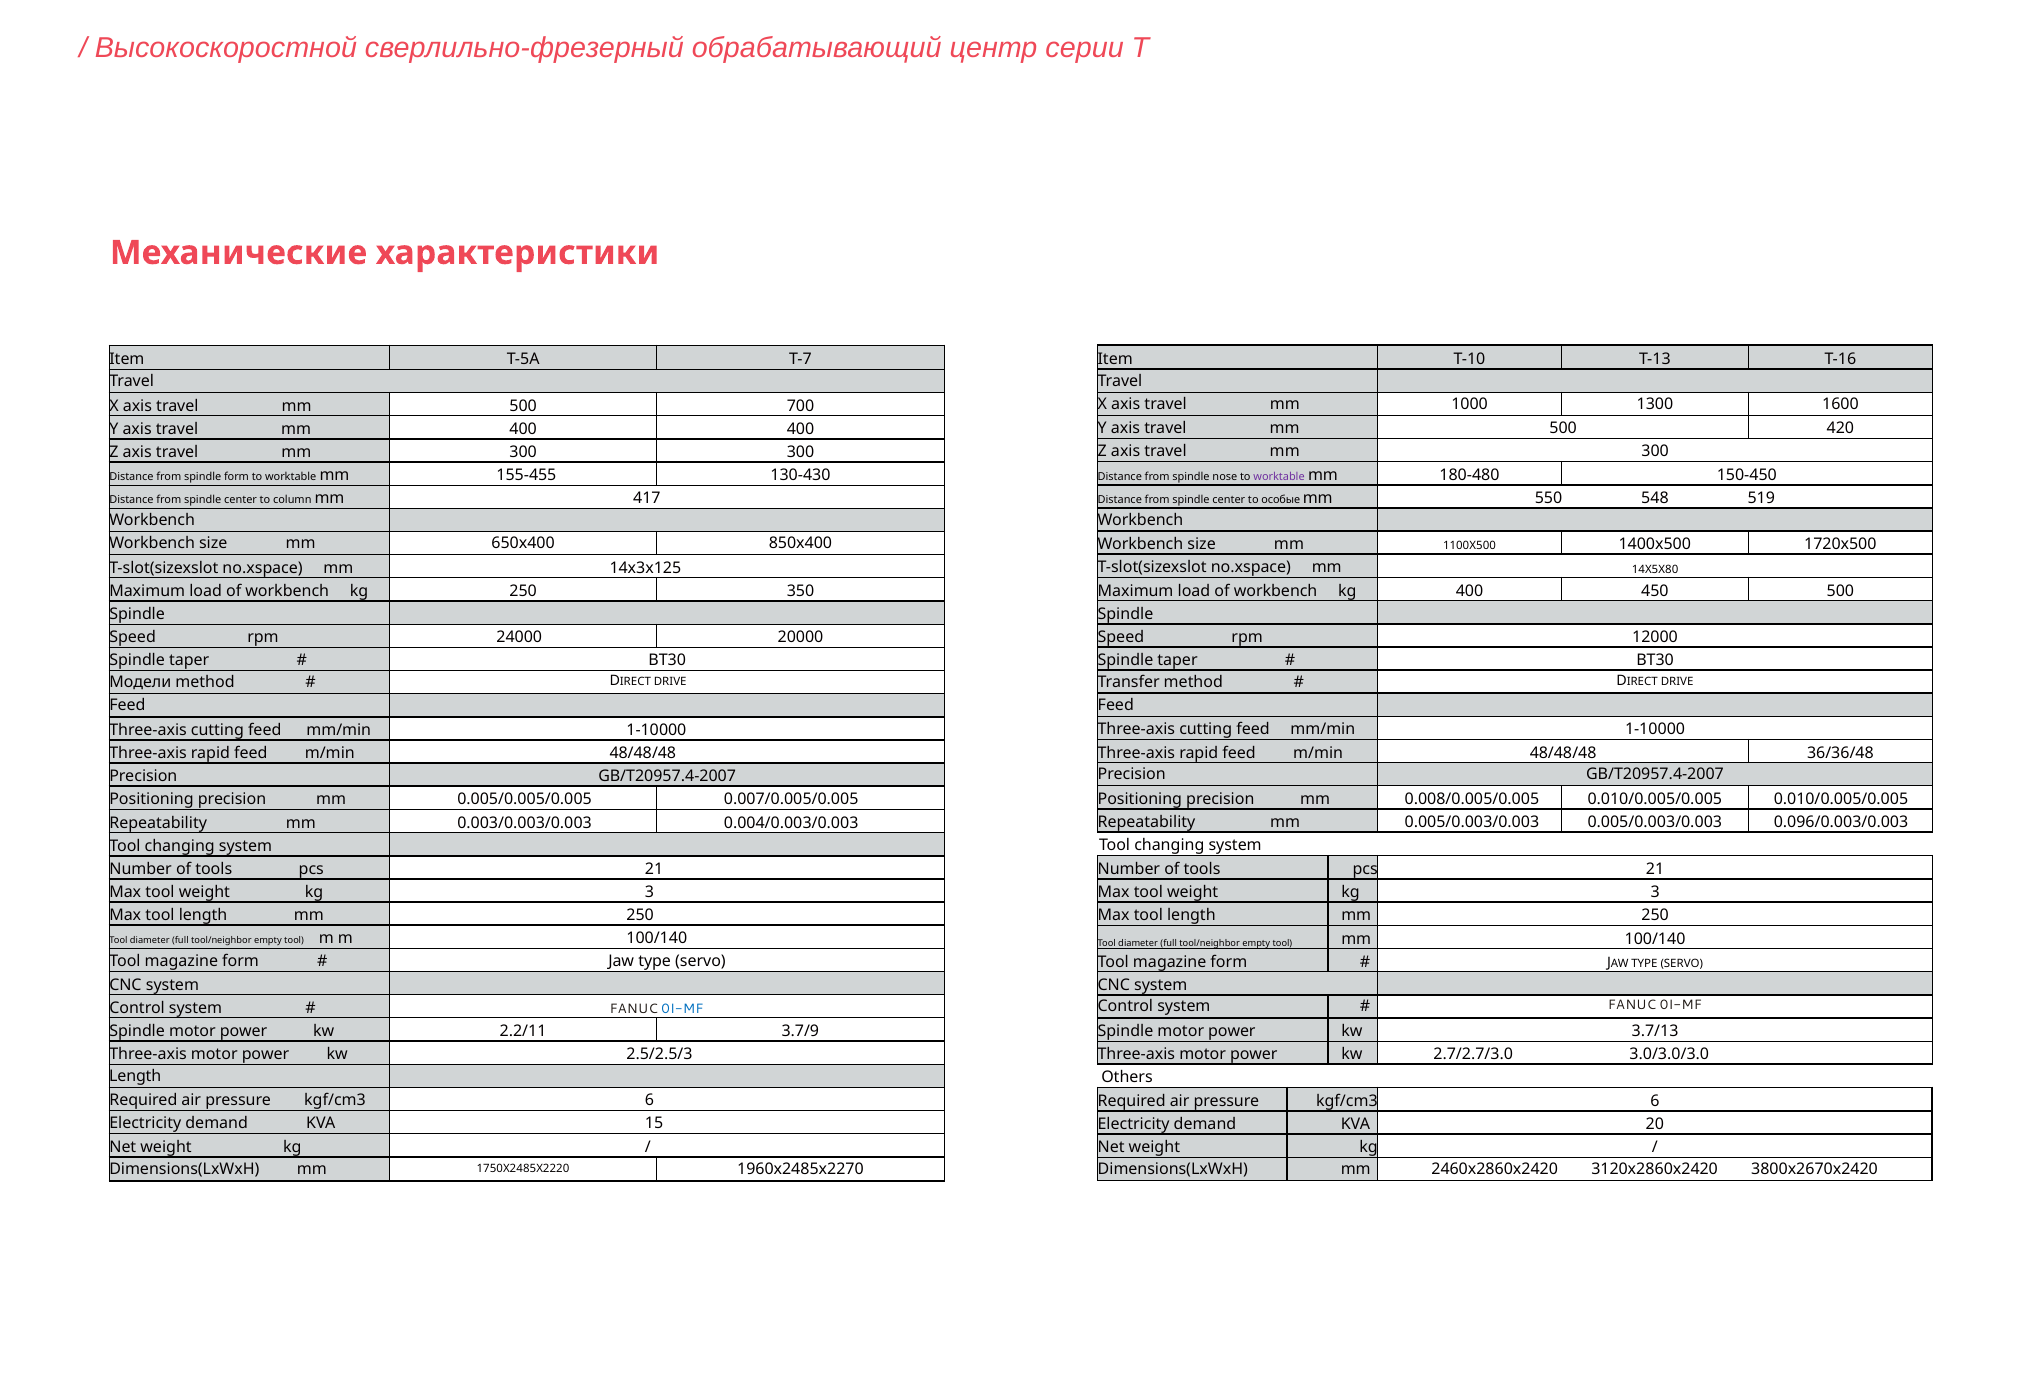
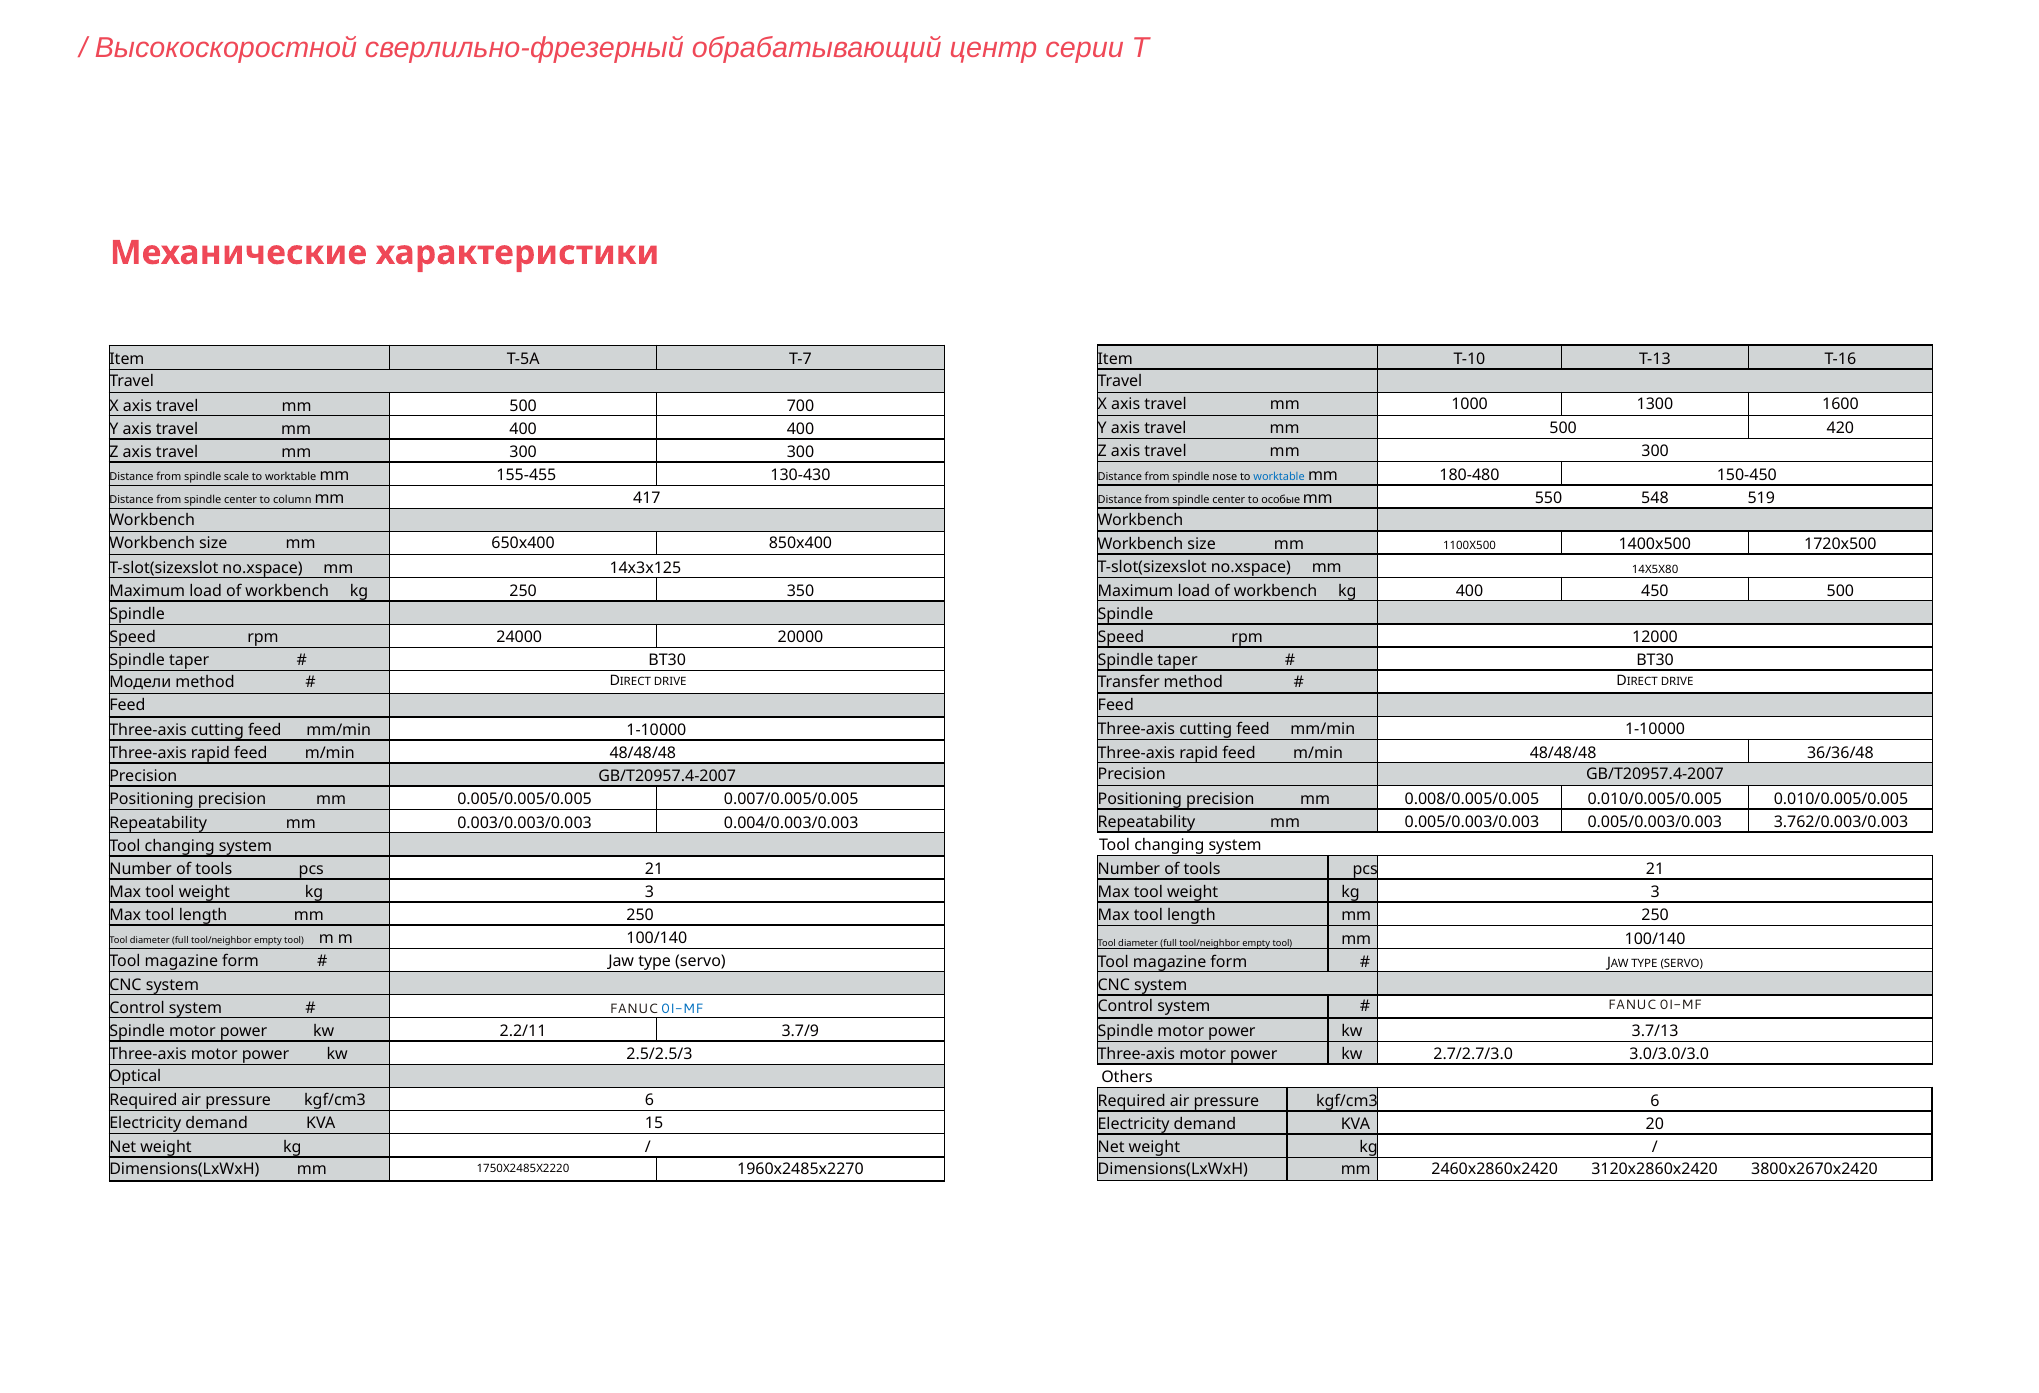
worktable colour: purple -> blue (1279, 477)
spindle form: form -> scale (237, 477)
0.096/0.003/0.003: 0.096/0.003/0.003 -> 3.762/0.003/0.003 (1841, 822)
Length: Length -> Optical (135, 1076)
